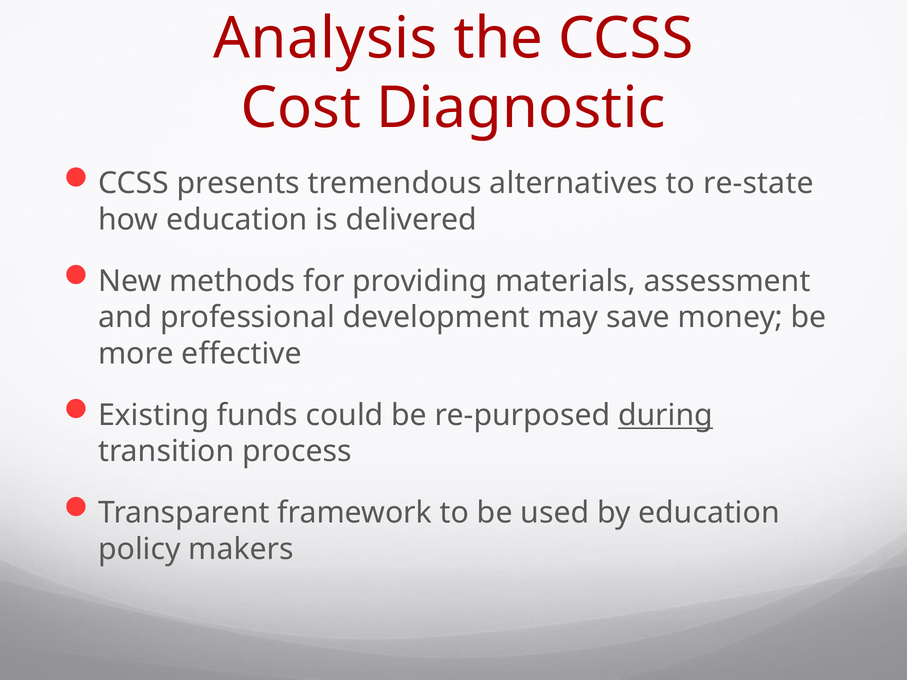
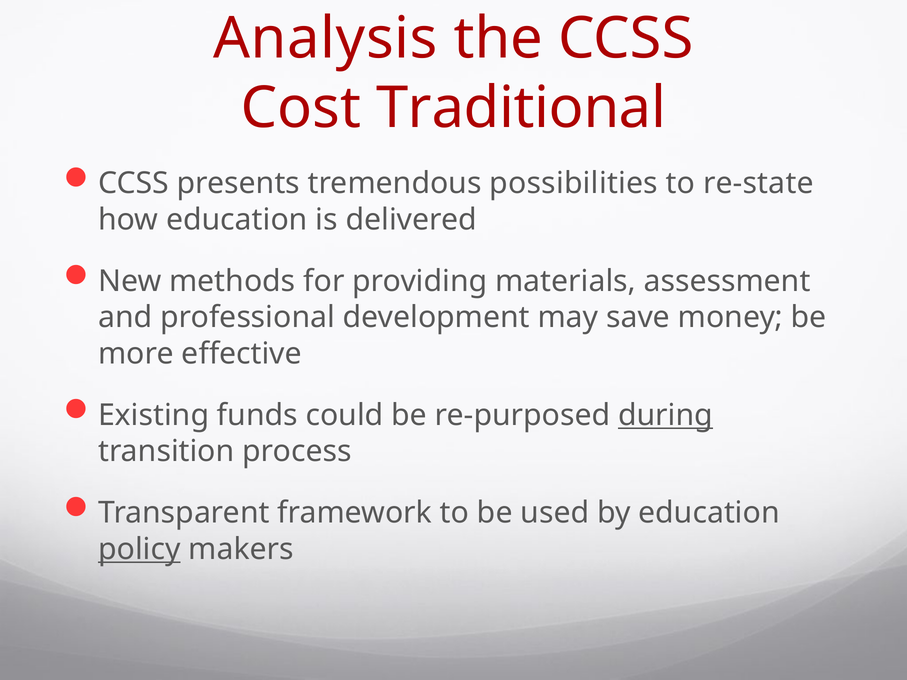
Diagnostic: Diagnostic -> Traditional (521, 108)
alternatives: alternatives -> possibilities (574, 184)
policy underline: none -> present (139, 549)
